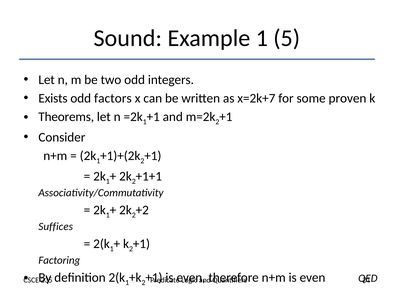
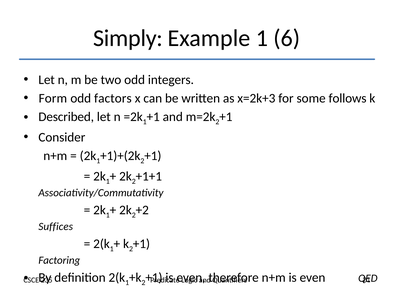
Sound: Sound -> Simply (128, 38)
5: 5 -> 6 (287, 38)
Exists: Exists -> Form (53, 98)
x=2k+7: x=2k+7 -> x=2k+3 (256, 98)
proven: proven -> follows (348, 98)
Theorems: Theorems -> Described (66, 116)
